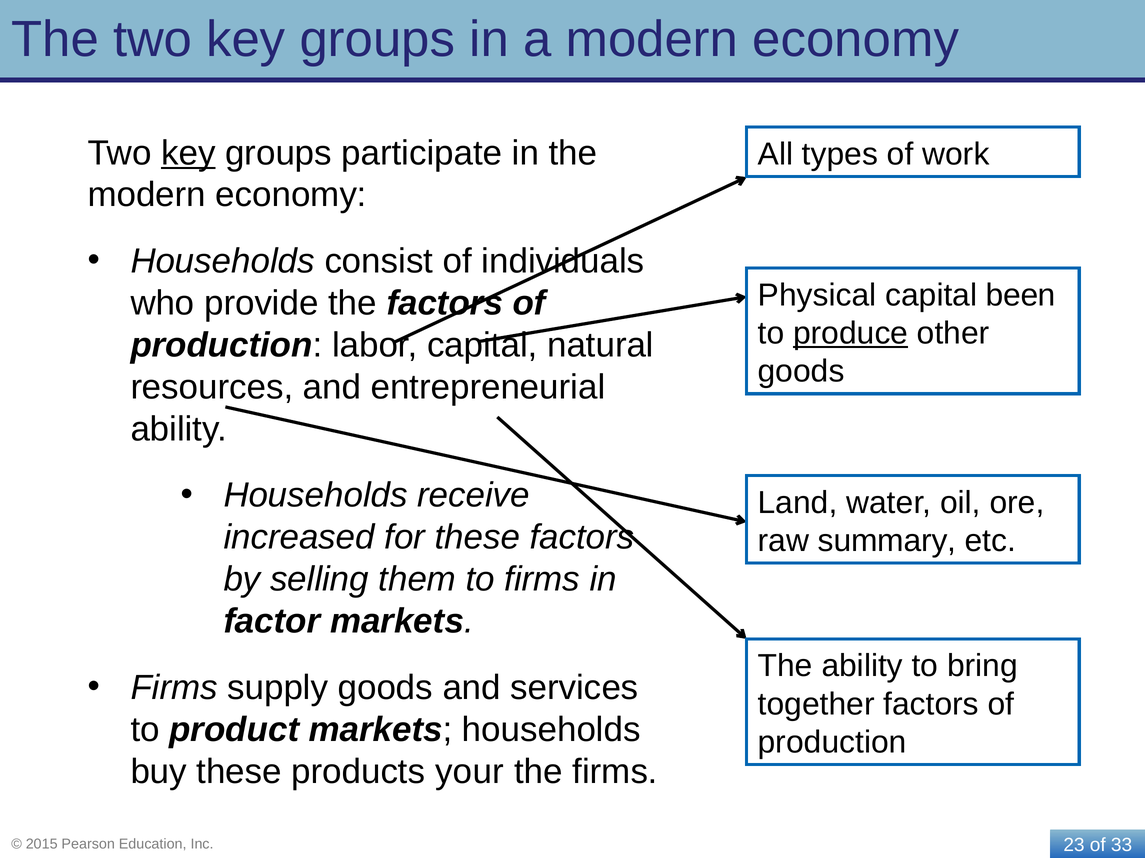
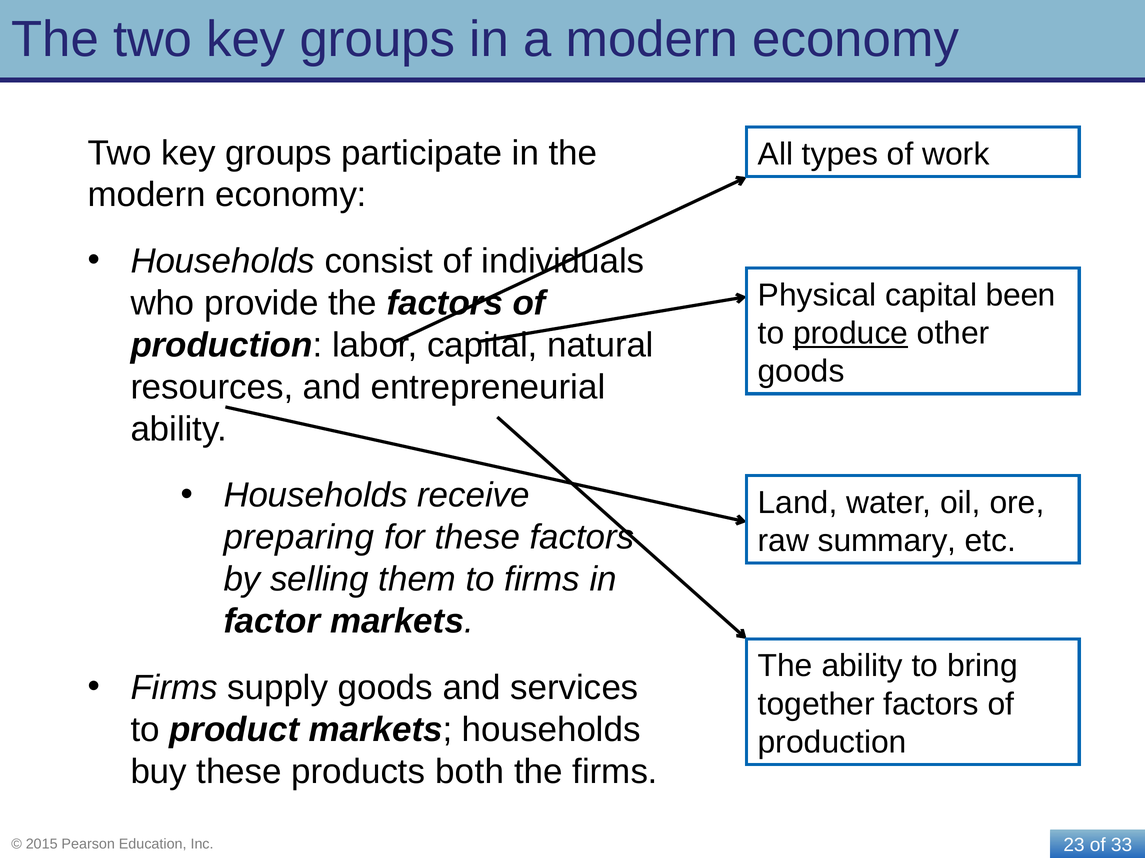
key underline: present -> none (188, 153)
increased: increased -> preparing (299, 538)
your: your -> both (470, 772)
